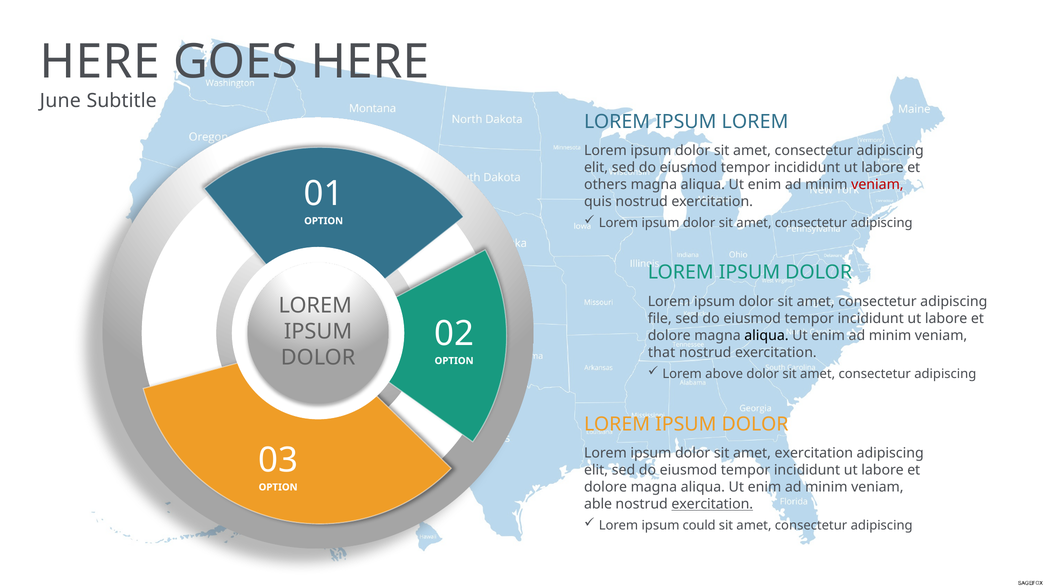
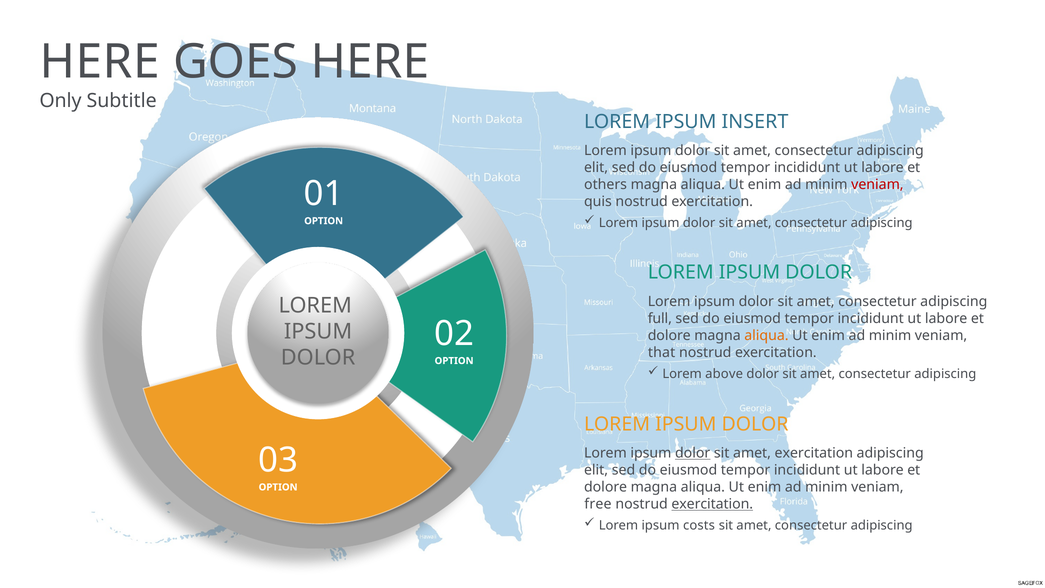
June: June -> Only (60, 101)
IPSUM LOREM: LOREM -> INSERT (755, 121)
file: file -> full (660, 318)
aliqua colour: black -> orange (766, 335)
dolor underline: none -> present (693, 453)
able: able -> free (598, 504)
could: could -> costs (699, 525)
